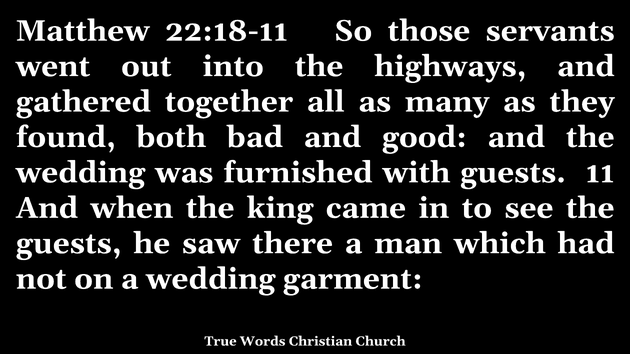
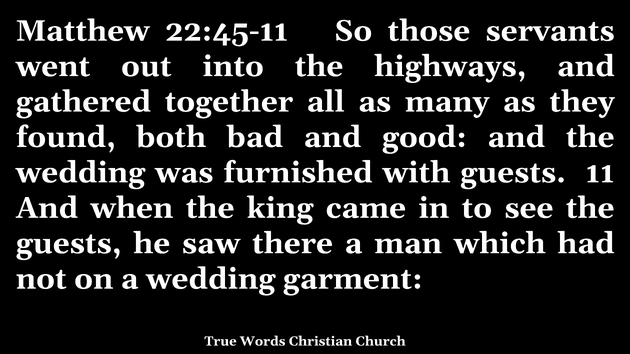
22:18-11: 22:18-11 -> 22:45-11 (227, 31)
